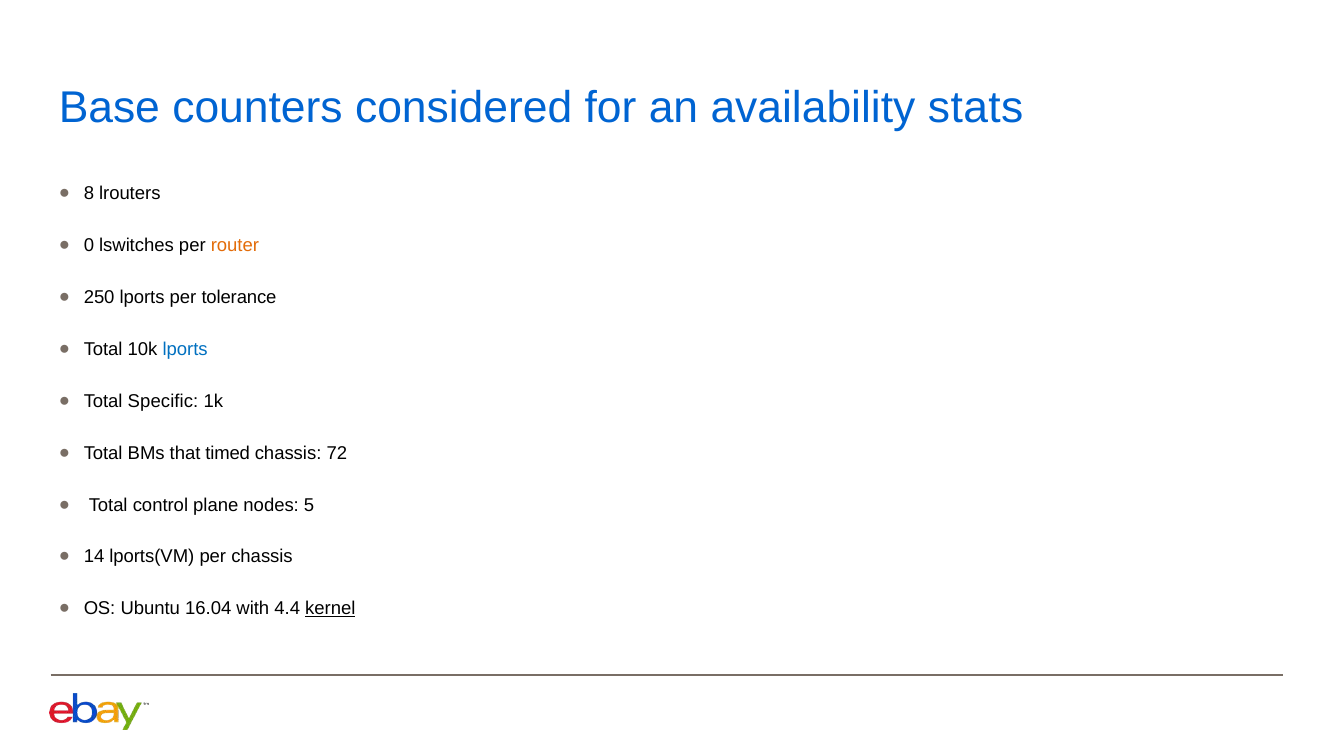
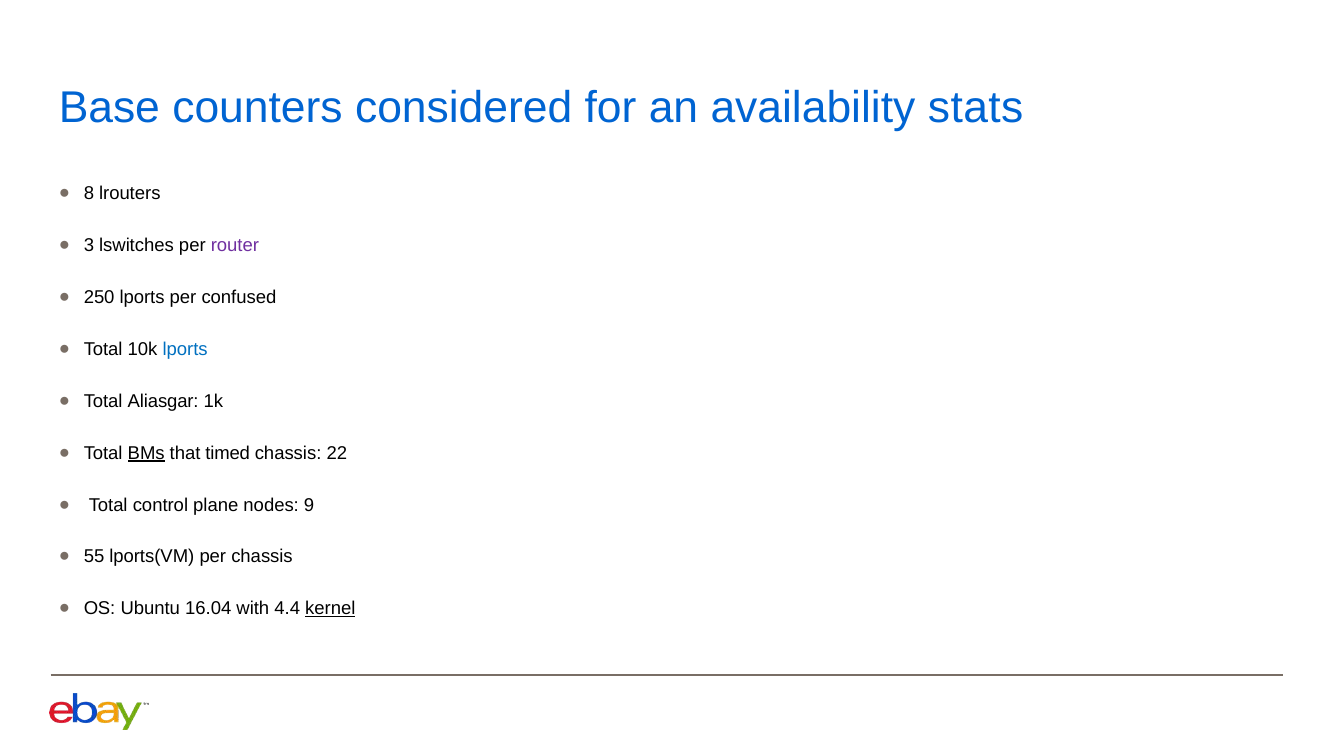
0: 0 -> 3 (89, 246)
router colour: orange -> purple (235, 246)
tolerance: tolerance -> confused (239, 297)
Specific: Specific -> Aliasgar (163, 401)
BMs underline: none -> present (146, 453)
72: 72 -> 22 (337, 453)
5: 5 -> 9 (309, 505)
14: 14 -> 55 (94, 557)
